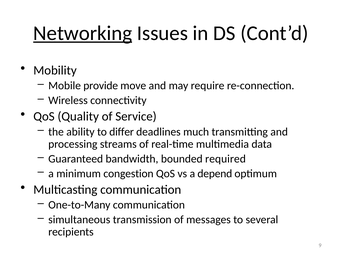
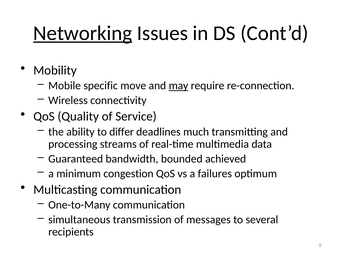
provide: provide -> specific (101, 85)
may underline: none -> present (178, 85)
required: required -> achieved (226, 158)
depend: depend -> failures (215, 173)
